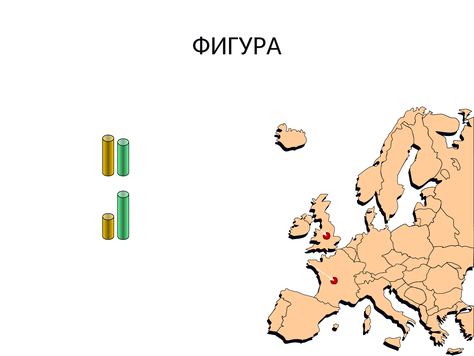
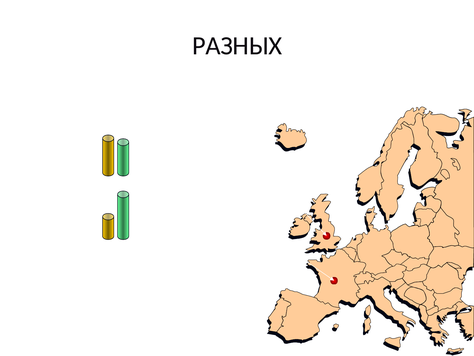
ФИГУРА: ФИГУРА -> РАЗНЫХ (237, 46)
